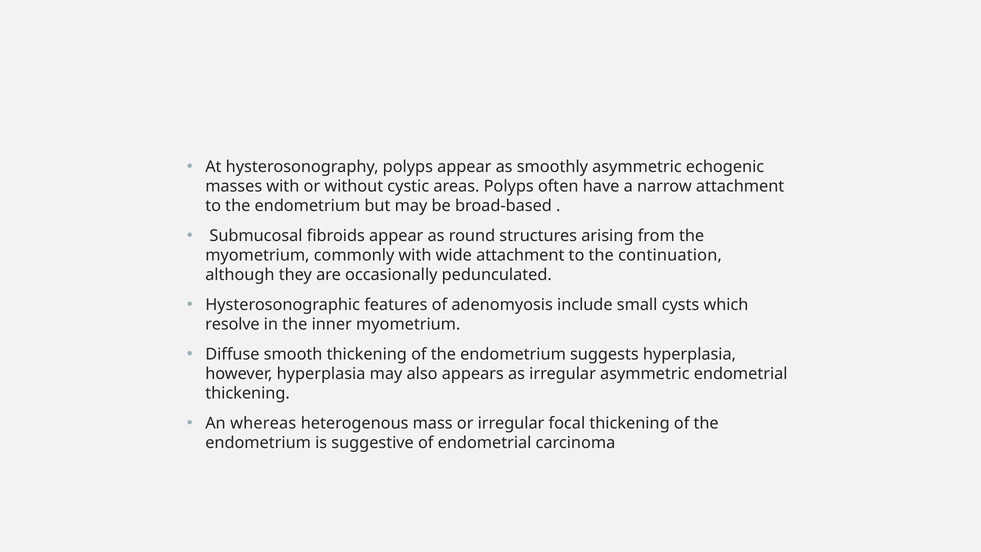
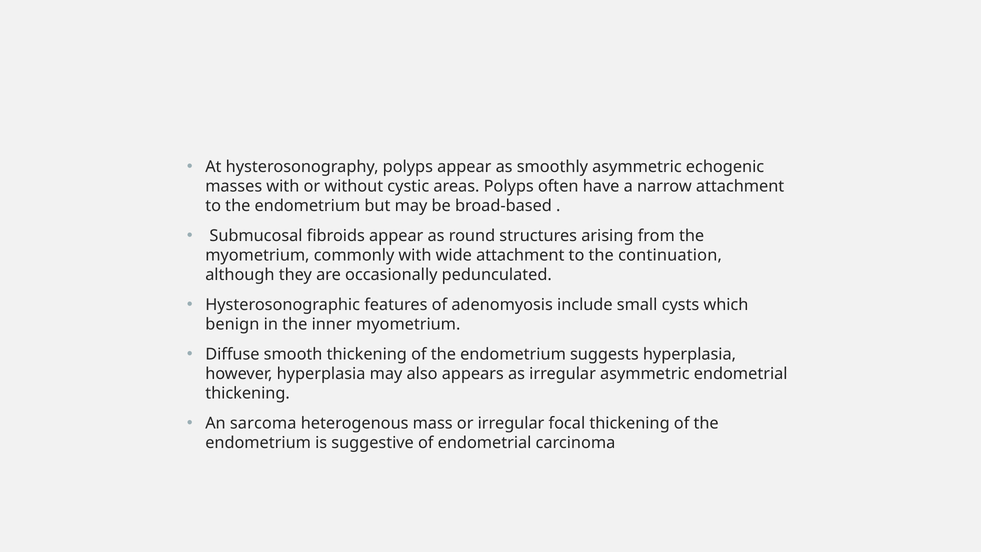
resolve: resolve -> benign (232, 324)
whereas: whereas -> sarcoma (263, 423)
